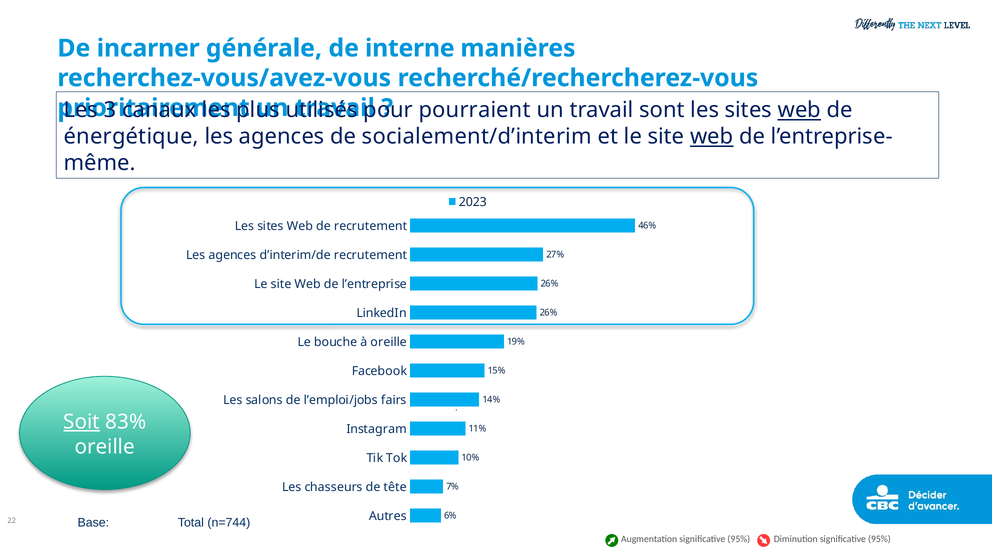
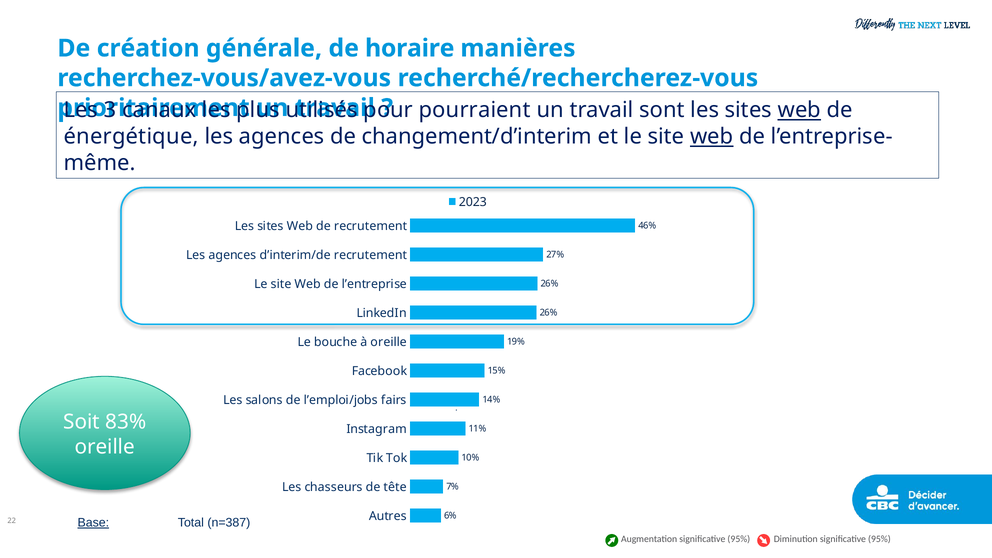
incarner: incarner -> création (148, 48)
interne: interne -> horaire (410, 48)
socialement/d’interim: socialement/d’interim -> changement/d’interim (477, 137)
Soit underline: present -> none (82, 422)
Base underline: none -> present (93, 523)
n=744: n=744 -> n=387 (229, 523)
